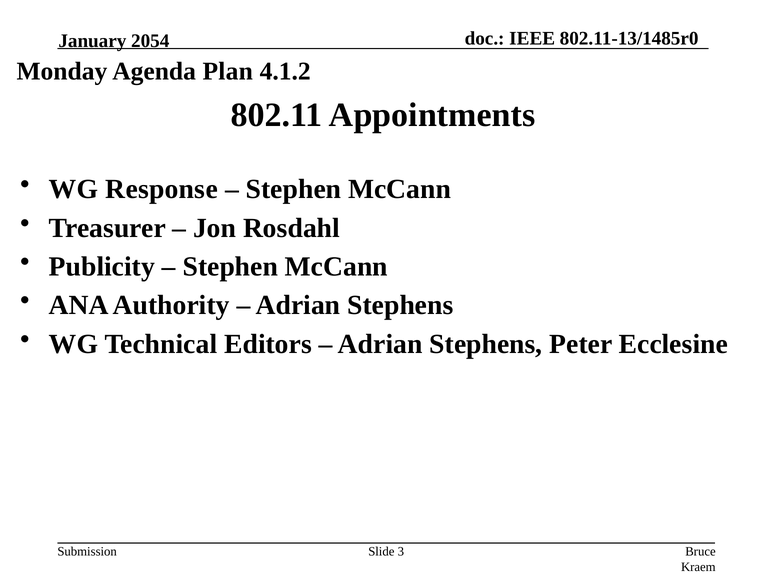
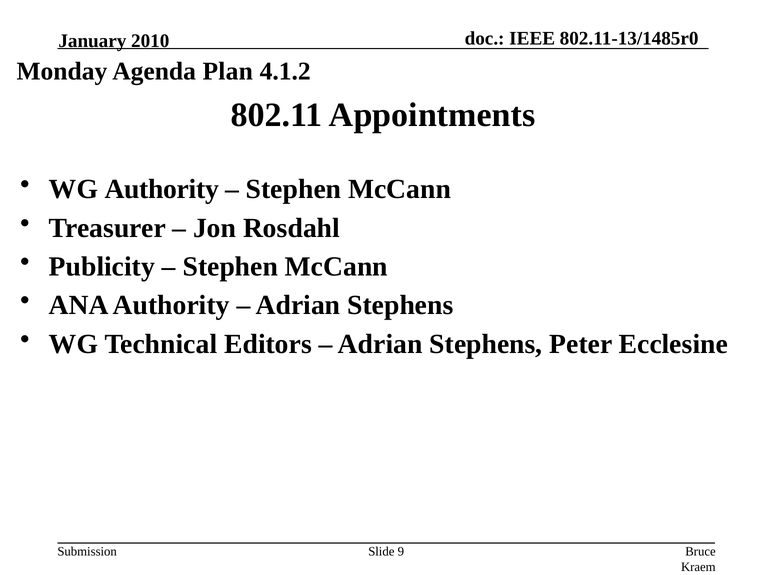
2054: 2054 -> 2010 (150, 41)
WG Response: Response -> Authority (162, 189)
3: 3 -> 9 (401, 551)
